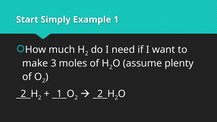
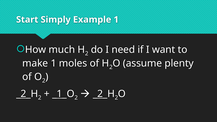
make 3: 3 -> 1 (54, 63)
